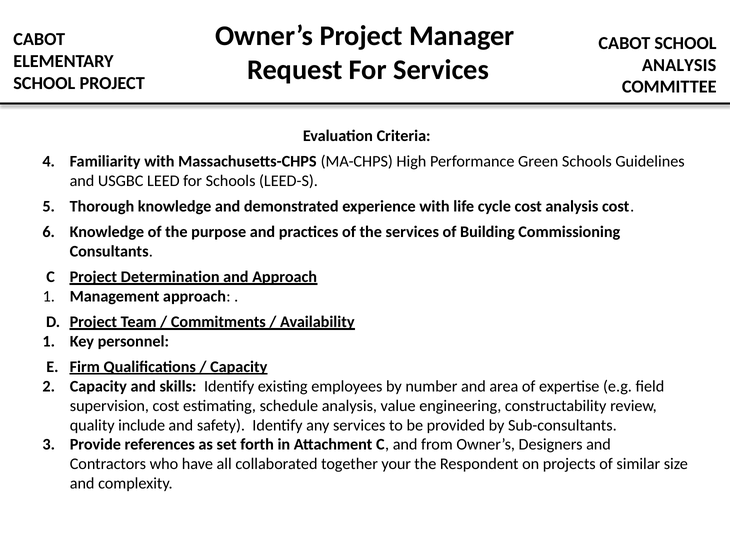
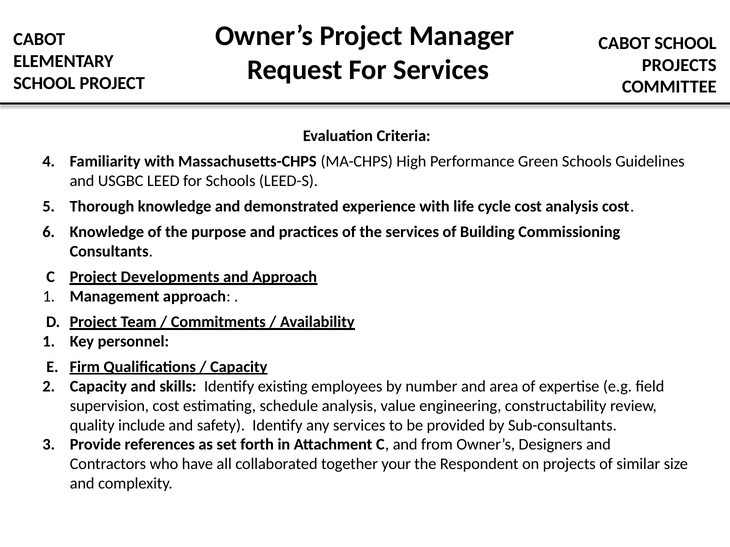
ANALYSIS: ANALYSIS -> PROJECTS (679, 65)
Determination: Determination -> Developments (170, 277)
